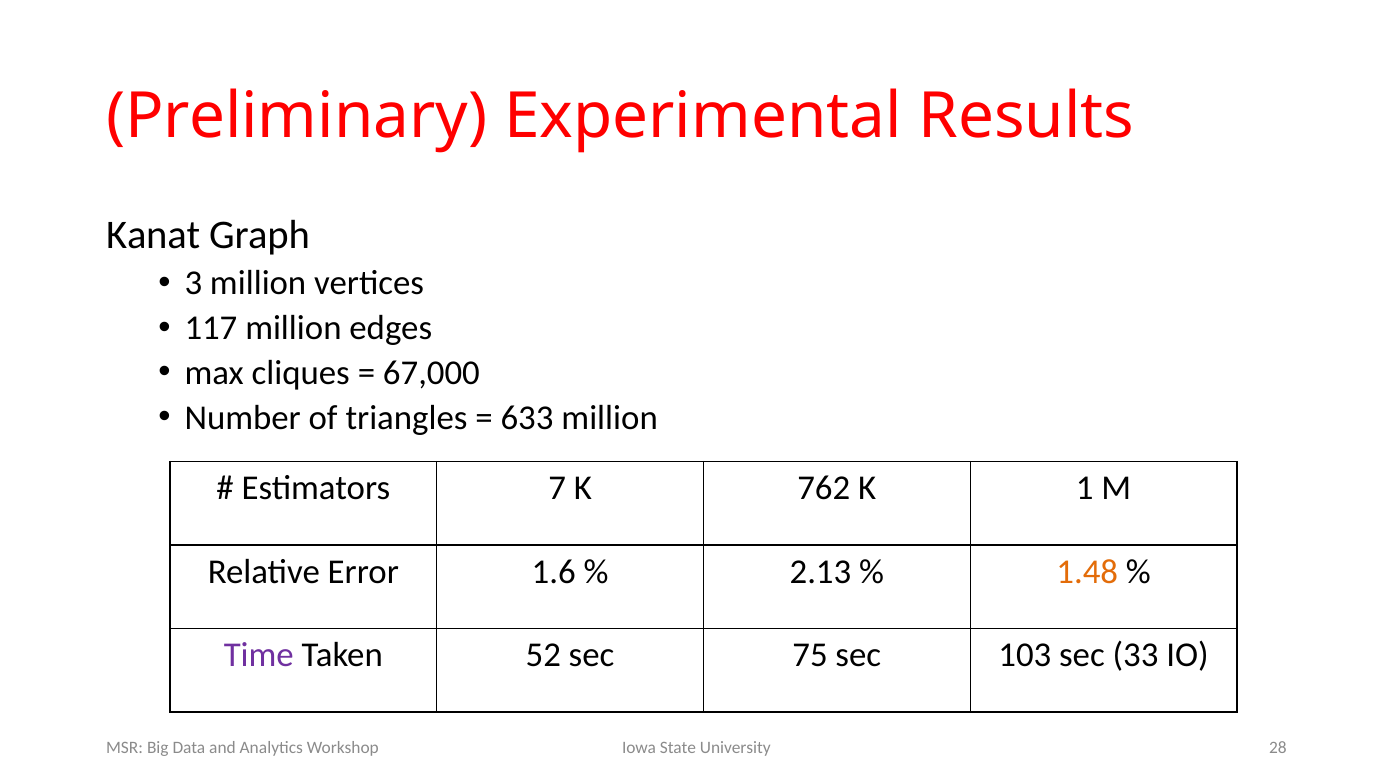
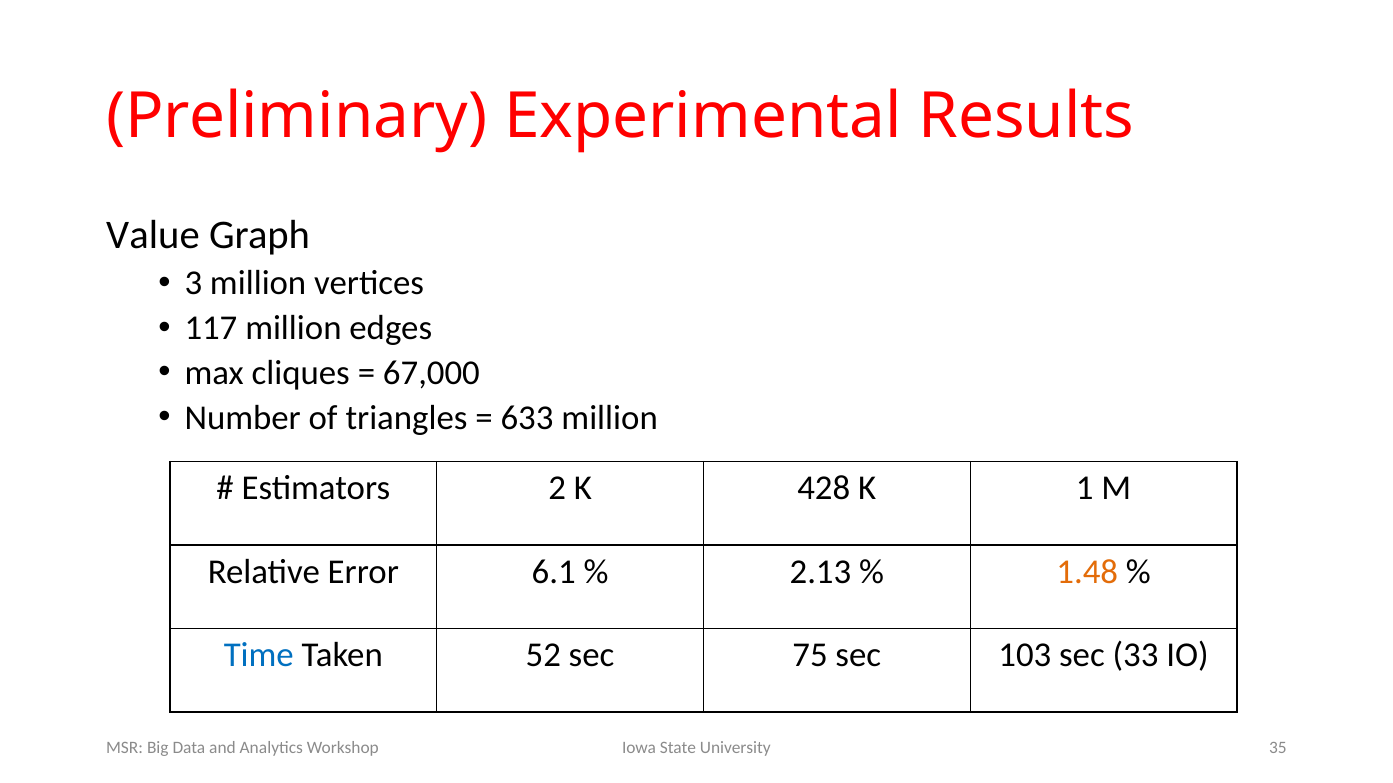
Kanat: Kanat -> Value (153, 235)
7: 7 -> 2 (557, 489)
762: 762 -> 428 (824, 489)
1.6: 1.6 -> 6.1 (554, 572)
Time colour: purple -> blue (259, 656)
28: 28 -> 35 (1278, 748)
